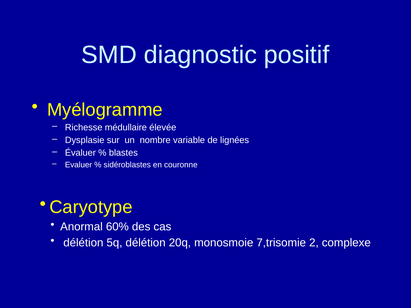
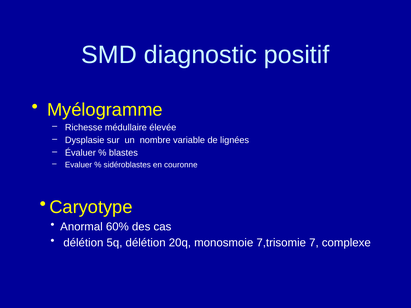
2: 2 -> 7 (314, 243)
